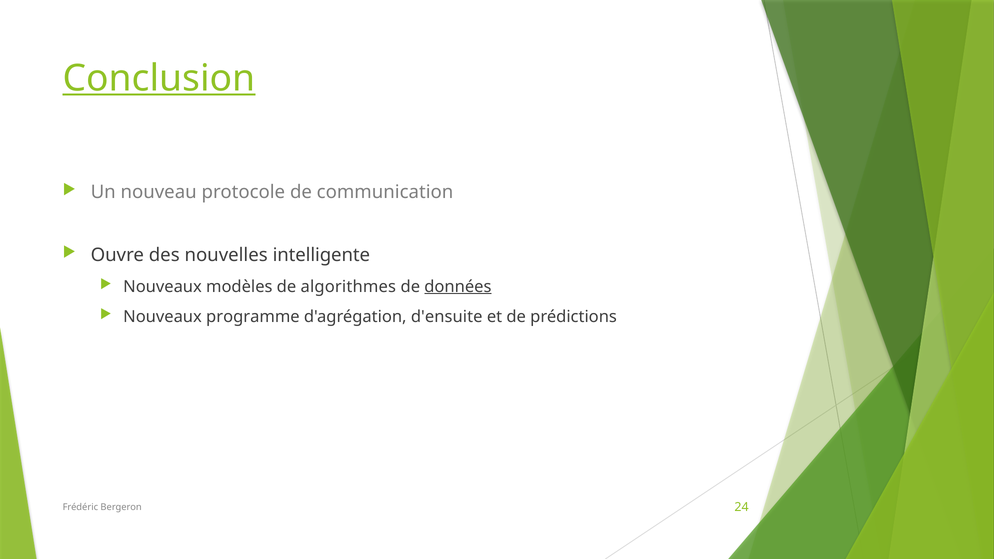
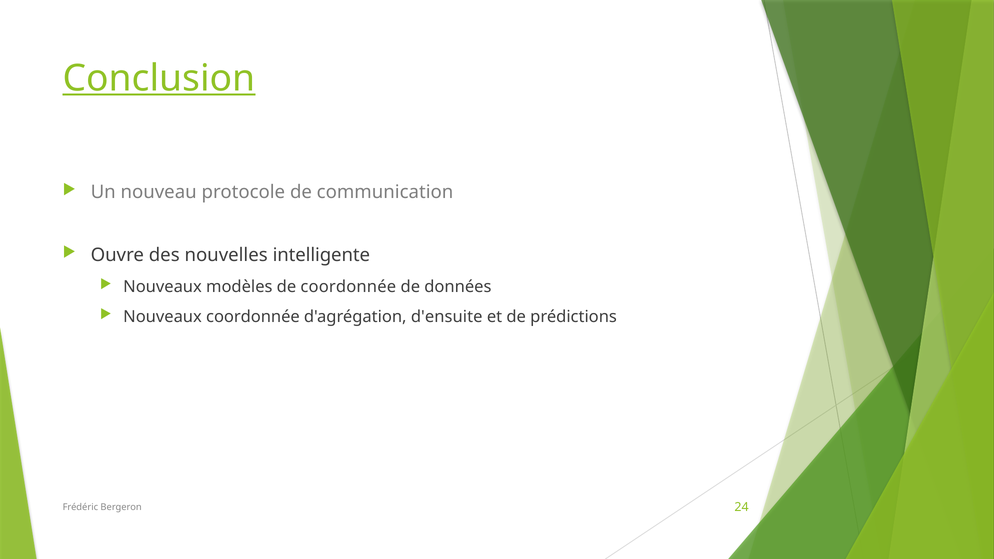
de algorithmes: algorithmes -> coordonnée (348, 287)
données underline: present -> none (458, 287)
Nouveaux programme: programme -> coordonnée (253, 317)
